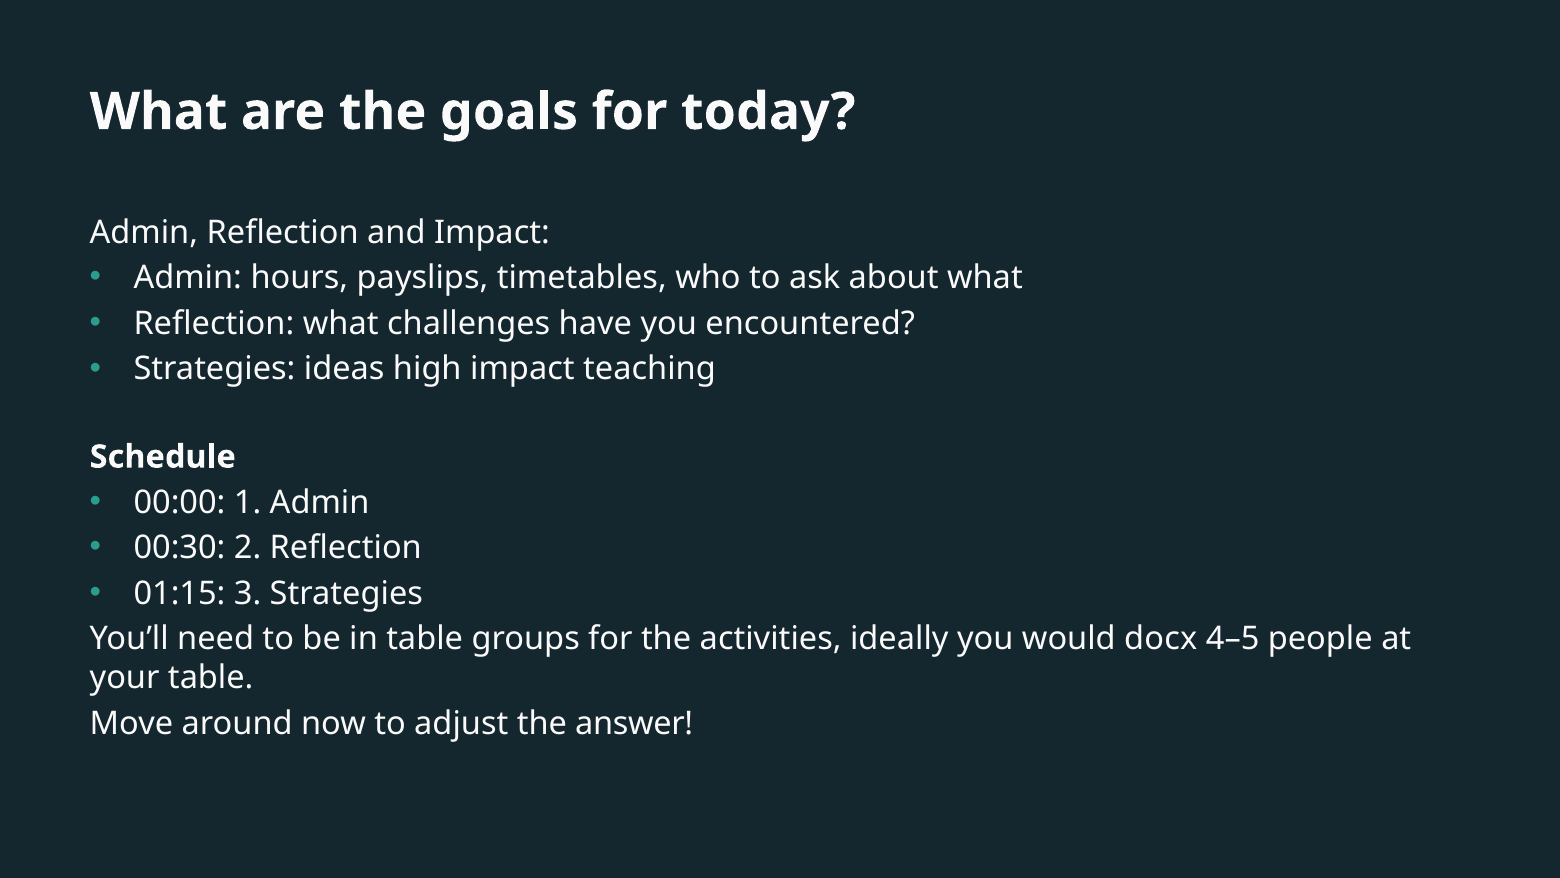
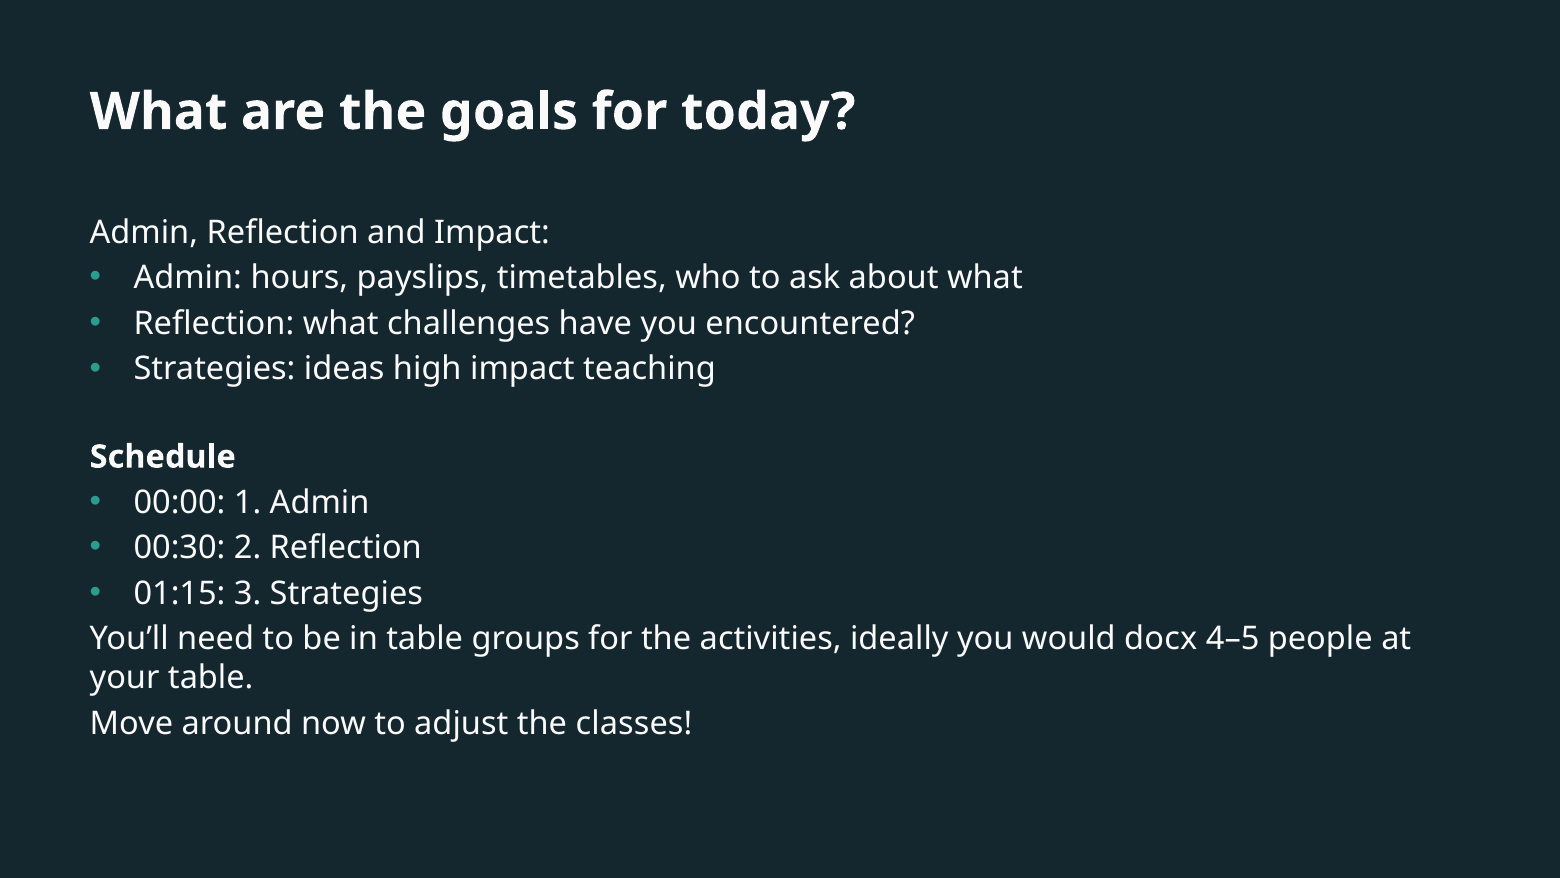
answer: answer -> classes (634, 723)
